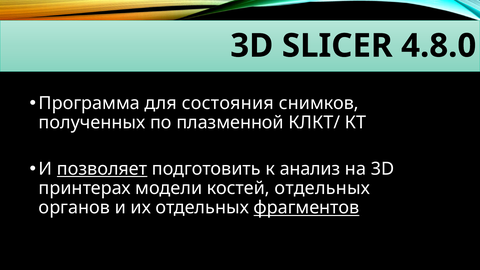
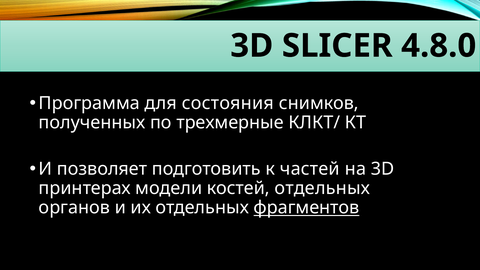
плазменной: плазменной -> трехмерные (230, 123)
позволяет underline: present -> none (102, 169)
анализ: анализ -> частей (310, 169)
